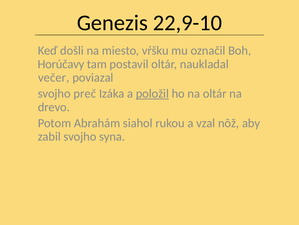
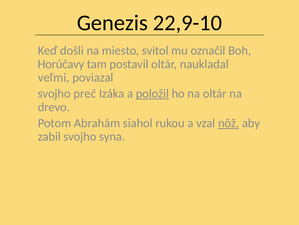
vŕšku: vŕšku -> svitol (155, 50)
večer: večer -> veľmi (54, 77)
nôž underline: none -> present (229, 123)
